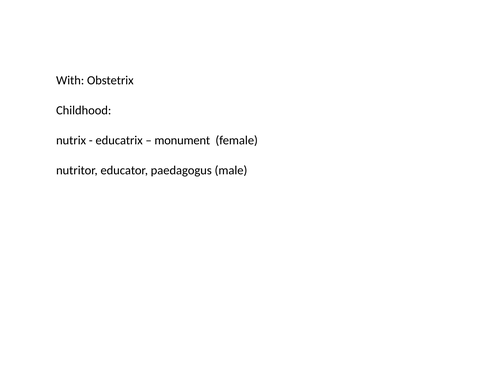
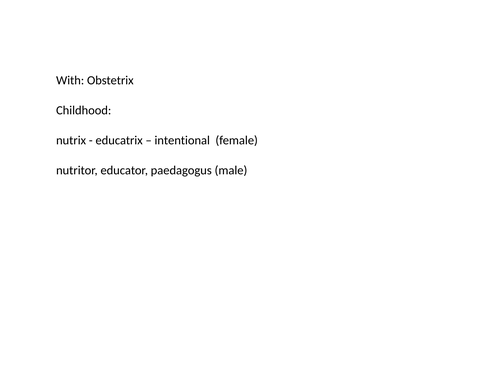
monument: monument -> intentional (182, 140)
